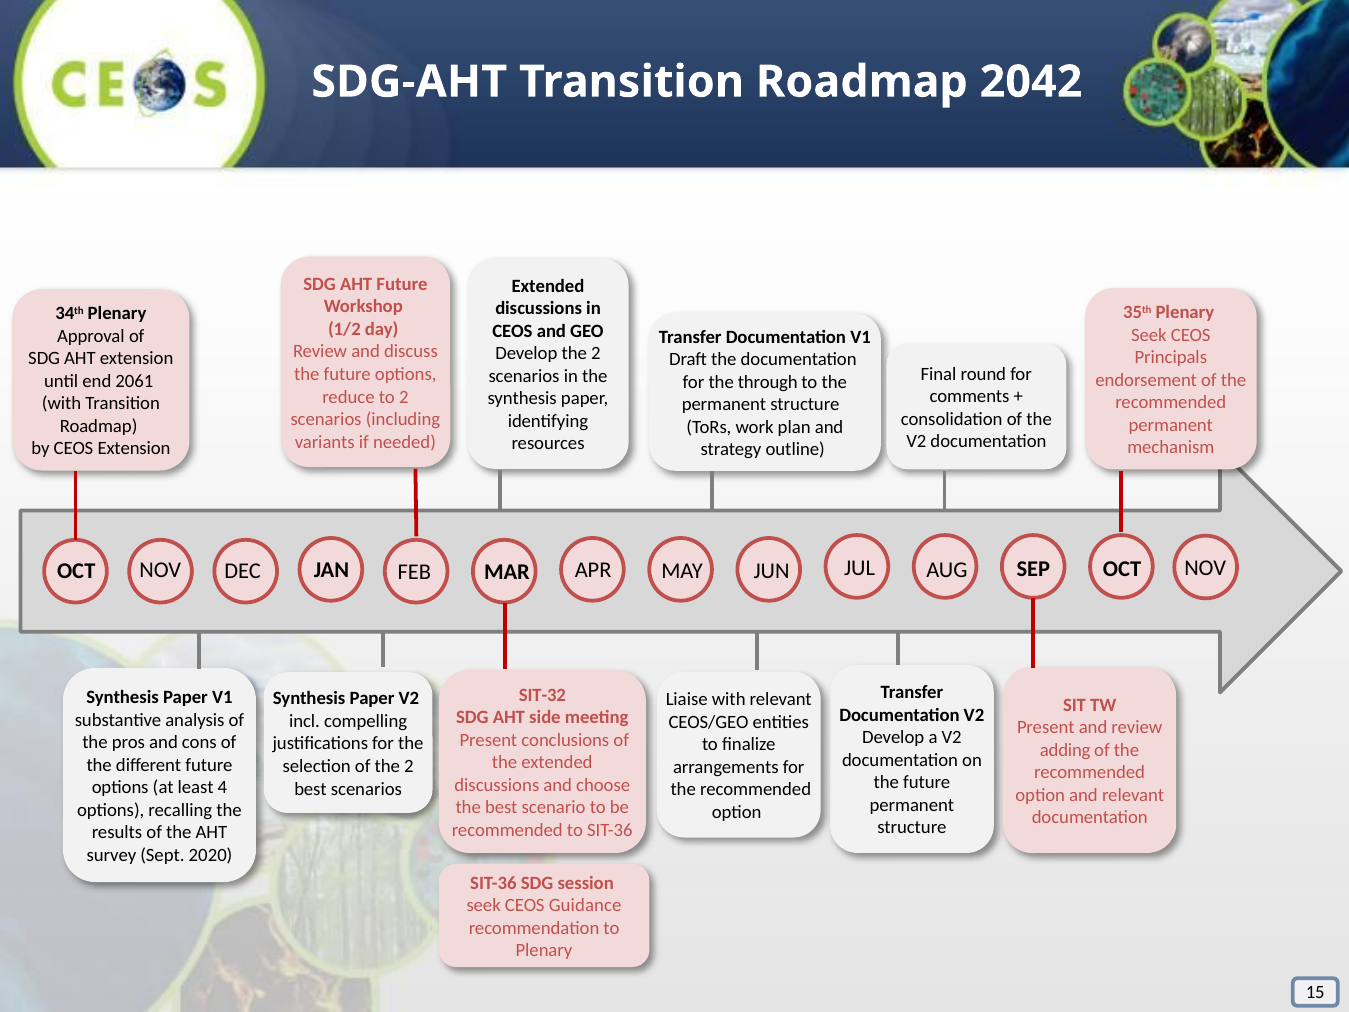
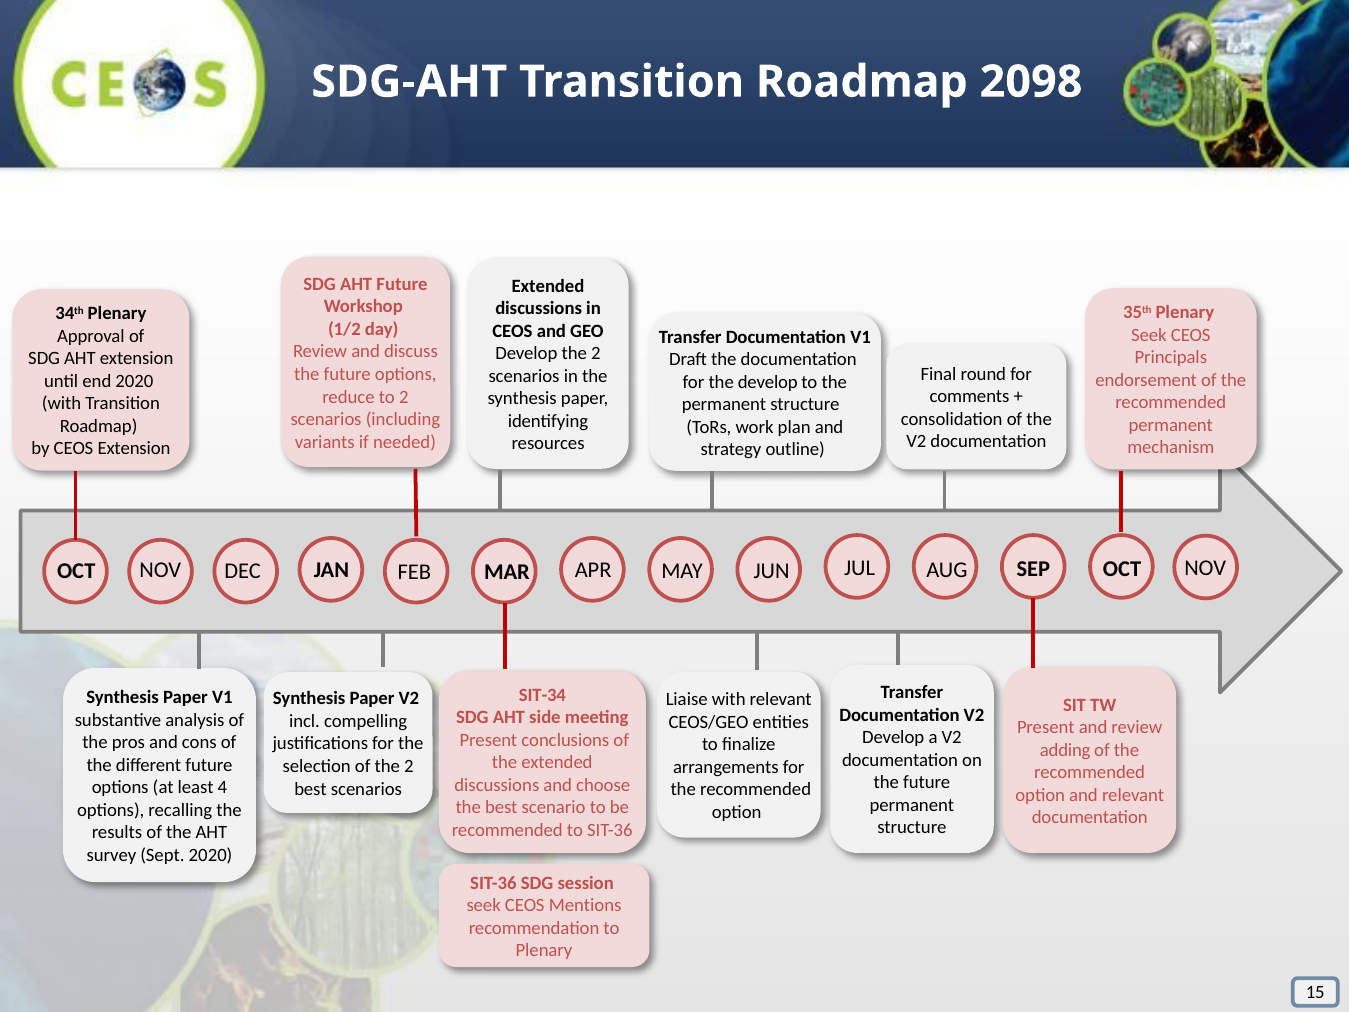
2042: 2042 -> 2098 (1031, 82)
end 2061: 2061 -> 2020 (134, 381)
the through: through -> develop (768, 382)
SIT-32: SIT-32 -> SIT-34 (542, 695)
Guidance: Guidance -> Mentions (585, 905)
